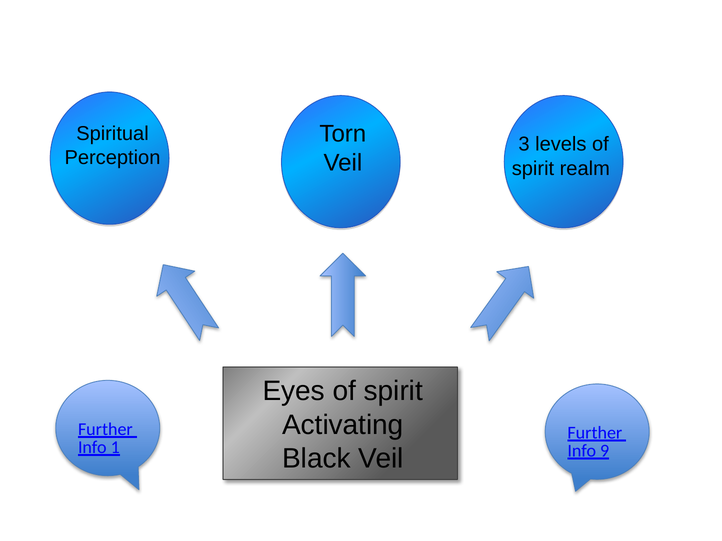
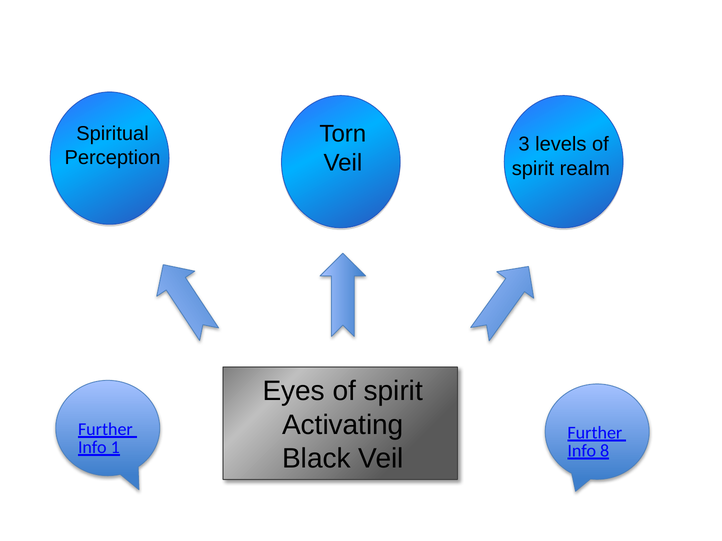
9: 9 -> 8 (605, 451)
